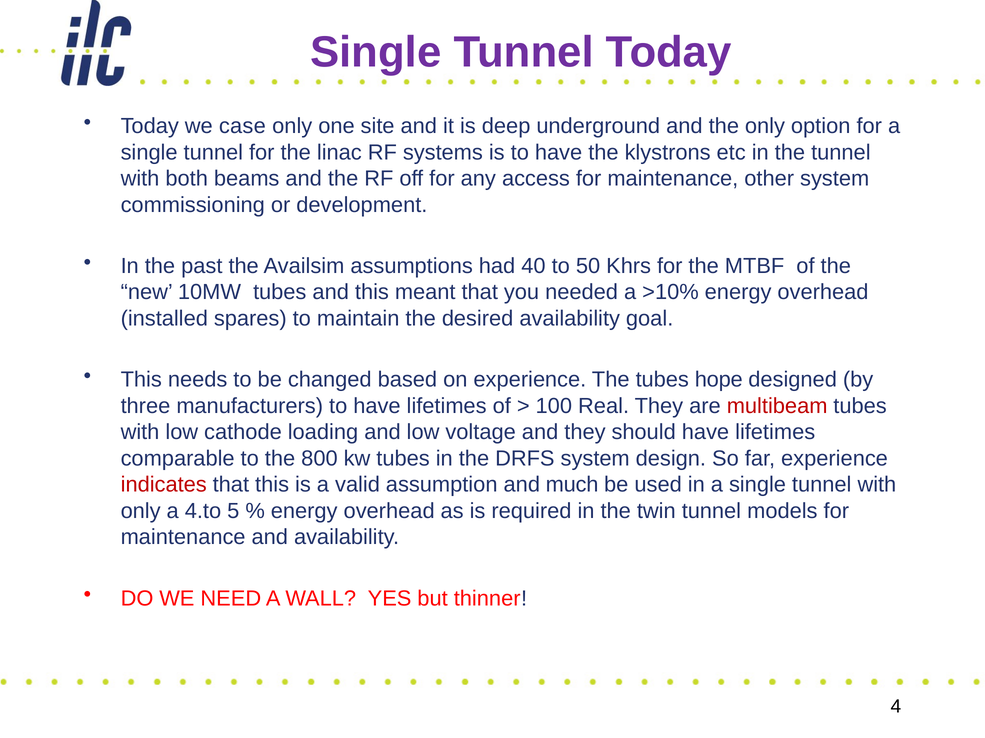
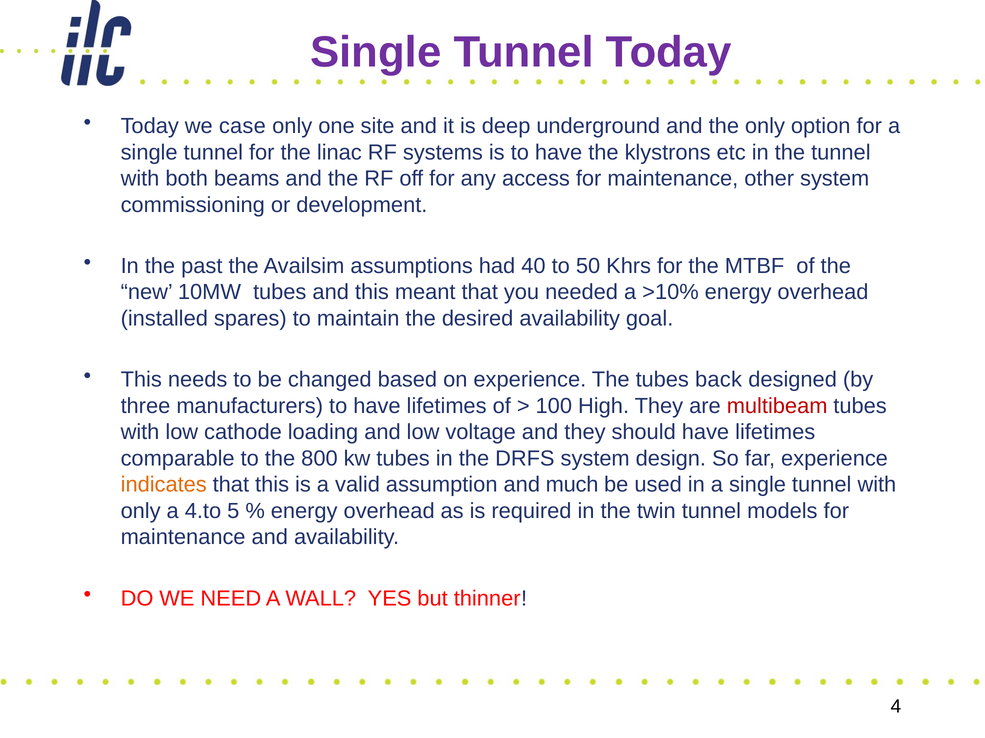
hope: hope -> back (719, 380)
Real: Real -> High (604, 406)
indicates colour: red -> orange (164, 485)
